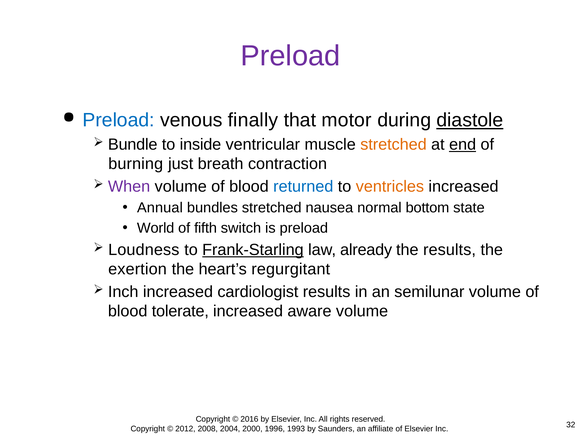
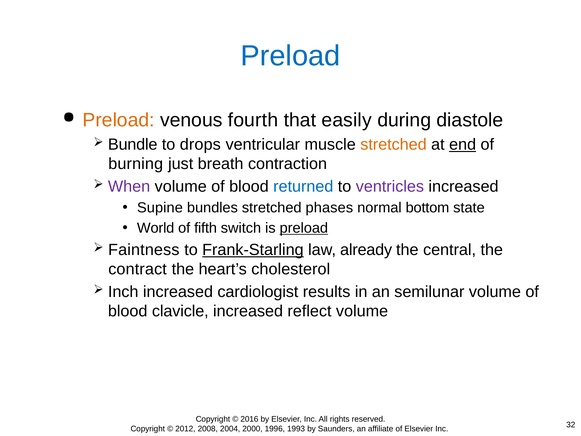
Preload colour: purple -> blue (290, 56)
Preload colour: blue -> orange (119, 120)
finally: finally -> fourth (253, 120)
motor: motor -> easily (347, 120)
diastole underline: present -> none (470, 120)
inside: inside -> drops (200, 144)
ventricles colour: orange -> purple (390, 186)
Annual: Annual -> Supine (160, 208)
nausea: nausea -> phases (329, 208)
preload underline: none -> present (304, 228)
Loudness: Loudness -> Faintness (144, 250)
the results: results -> central (450, 250)
exertion: exertion -> contract (138, 269)
regurgitant: regurgitant -> cholesterol (291, 269)
tolerate: tolerate -> clavicle (180, 311)
aware: aware -> reflect (309, 311)
